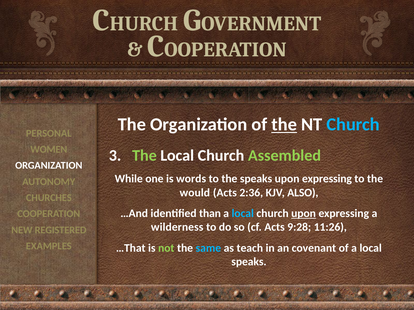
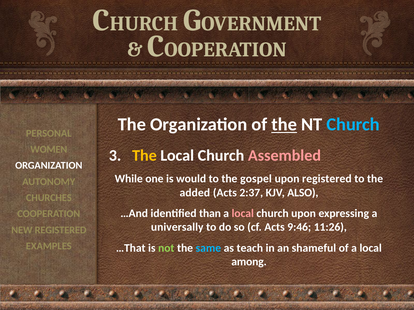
The colour: light green -> yellow (144, 156)
Assembled colour: light green -> pink (284, 156)
words: words -> would (191, 179)
the speaks: speaks -> gospel (256, 179)
expressing: expressing -> registered (327, 179)
would: would -> added (195, 193)
2:36: 2:36 -> 2:37 (251, 193)
local colour: light blue -> pink (243, 214)
upon underline: present -> none (304, 214)
wilderness: wilderness -> universally (177, 228)
9:28: 9:28 -> 9:46 (299, 228)
covenant: covenant -> shameful (314, 248)
speaks: speaks -> among (249, 262)
